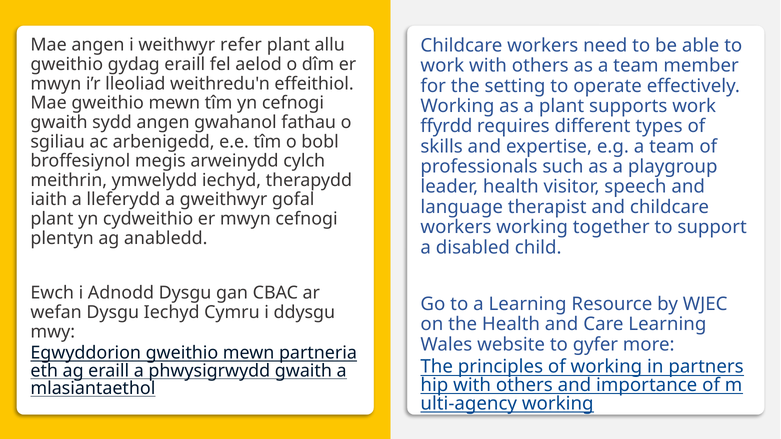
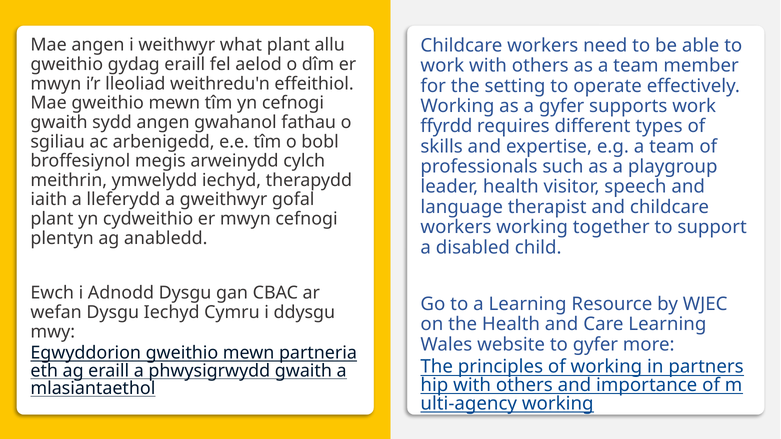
refer: refer -> what (241, 45)
a plant: plant -> gyfer (562, 106)
